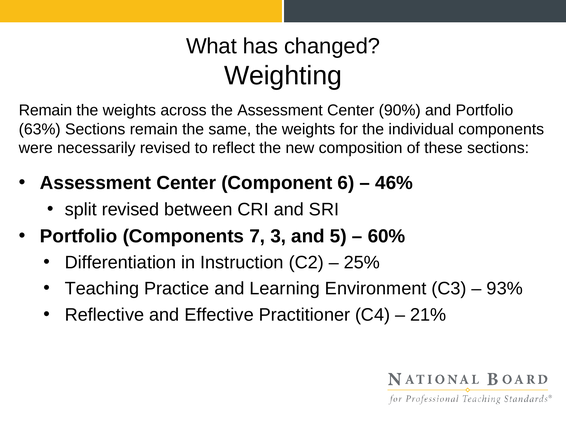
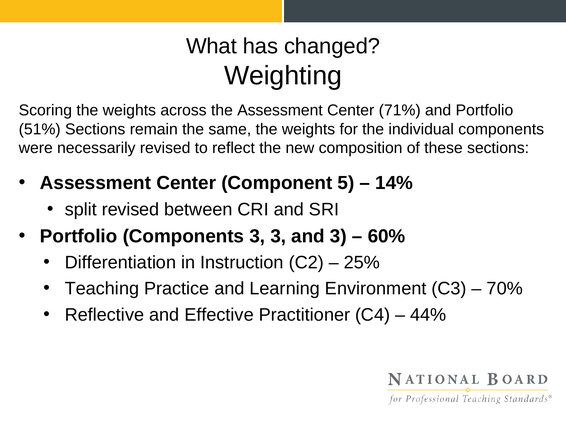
Remain: Remain -> Scoring (45, 110)
90%: 90% -> 71% (400, 110)
63%: 63% -> 51% (40, 129)
6: 6 -> 5 (346, 183)
46%: 46% -> 14% (394, 183)
Components 7: 7 -> 3 (257, 236)
and 5: 5 -> 3 (338, 236)
93%: 93% -> 70% (505, 288)
21%: 21% -> 44% (428, 314)
